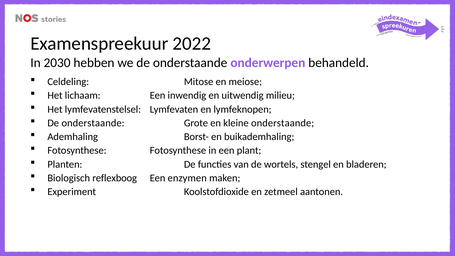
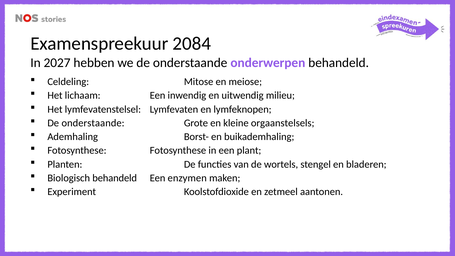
2022: 2022 -> 2084 (192, 44)
2030: 2030 -> 2027 (57, 63)
kleine onderstaande: onderstaande -> orgaanstelsels (283, 123)
Biologisch reflexboog: reflexboog -> behandeld (115, 178)
